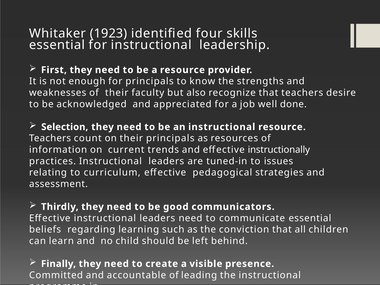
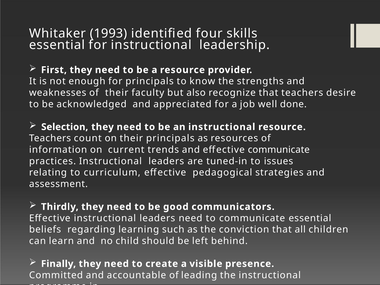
1923: 1923 -> 1993 (109, 34)
effective instructionally: instructionally -> communicate (279, 150)
